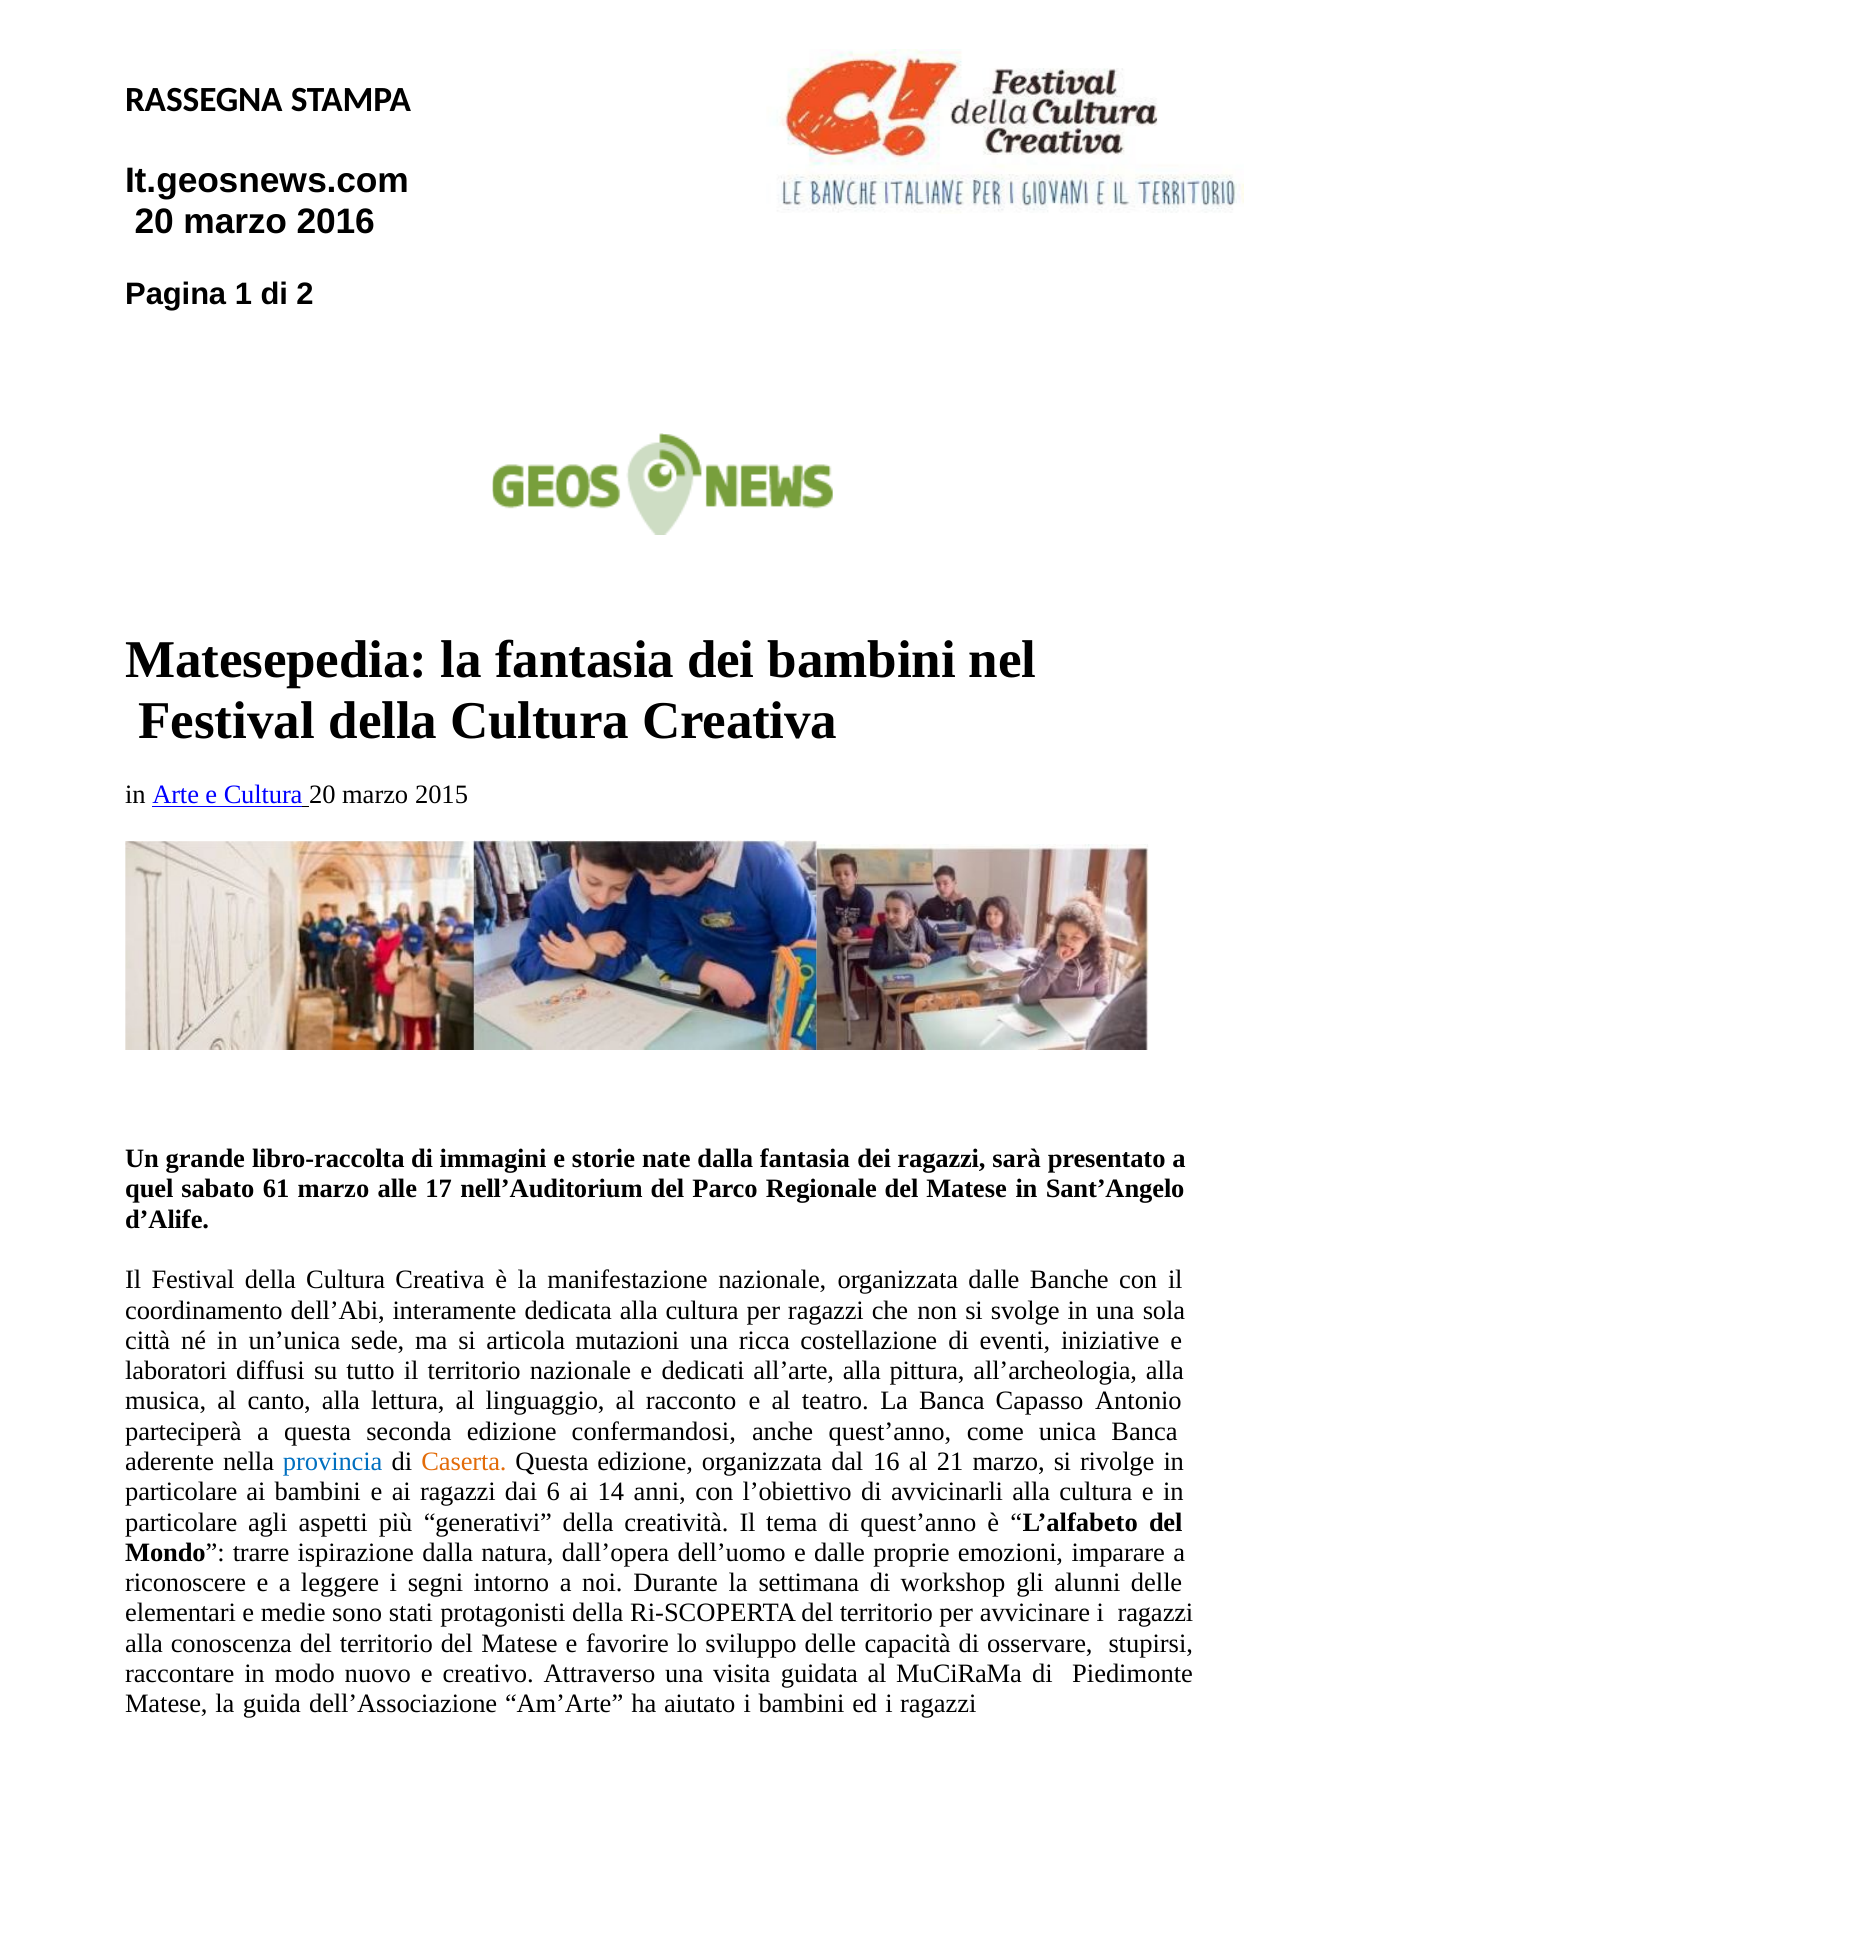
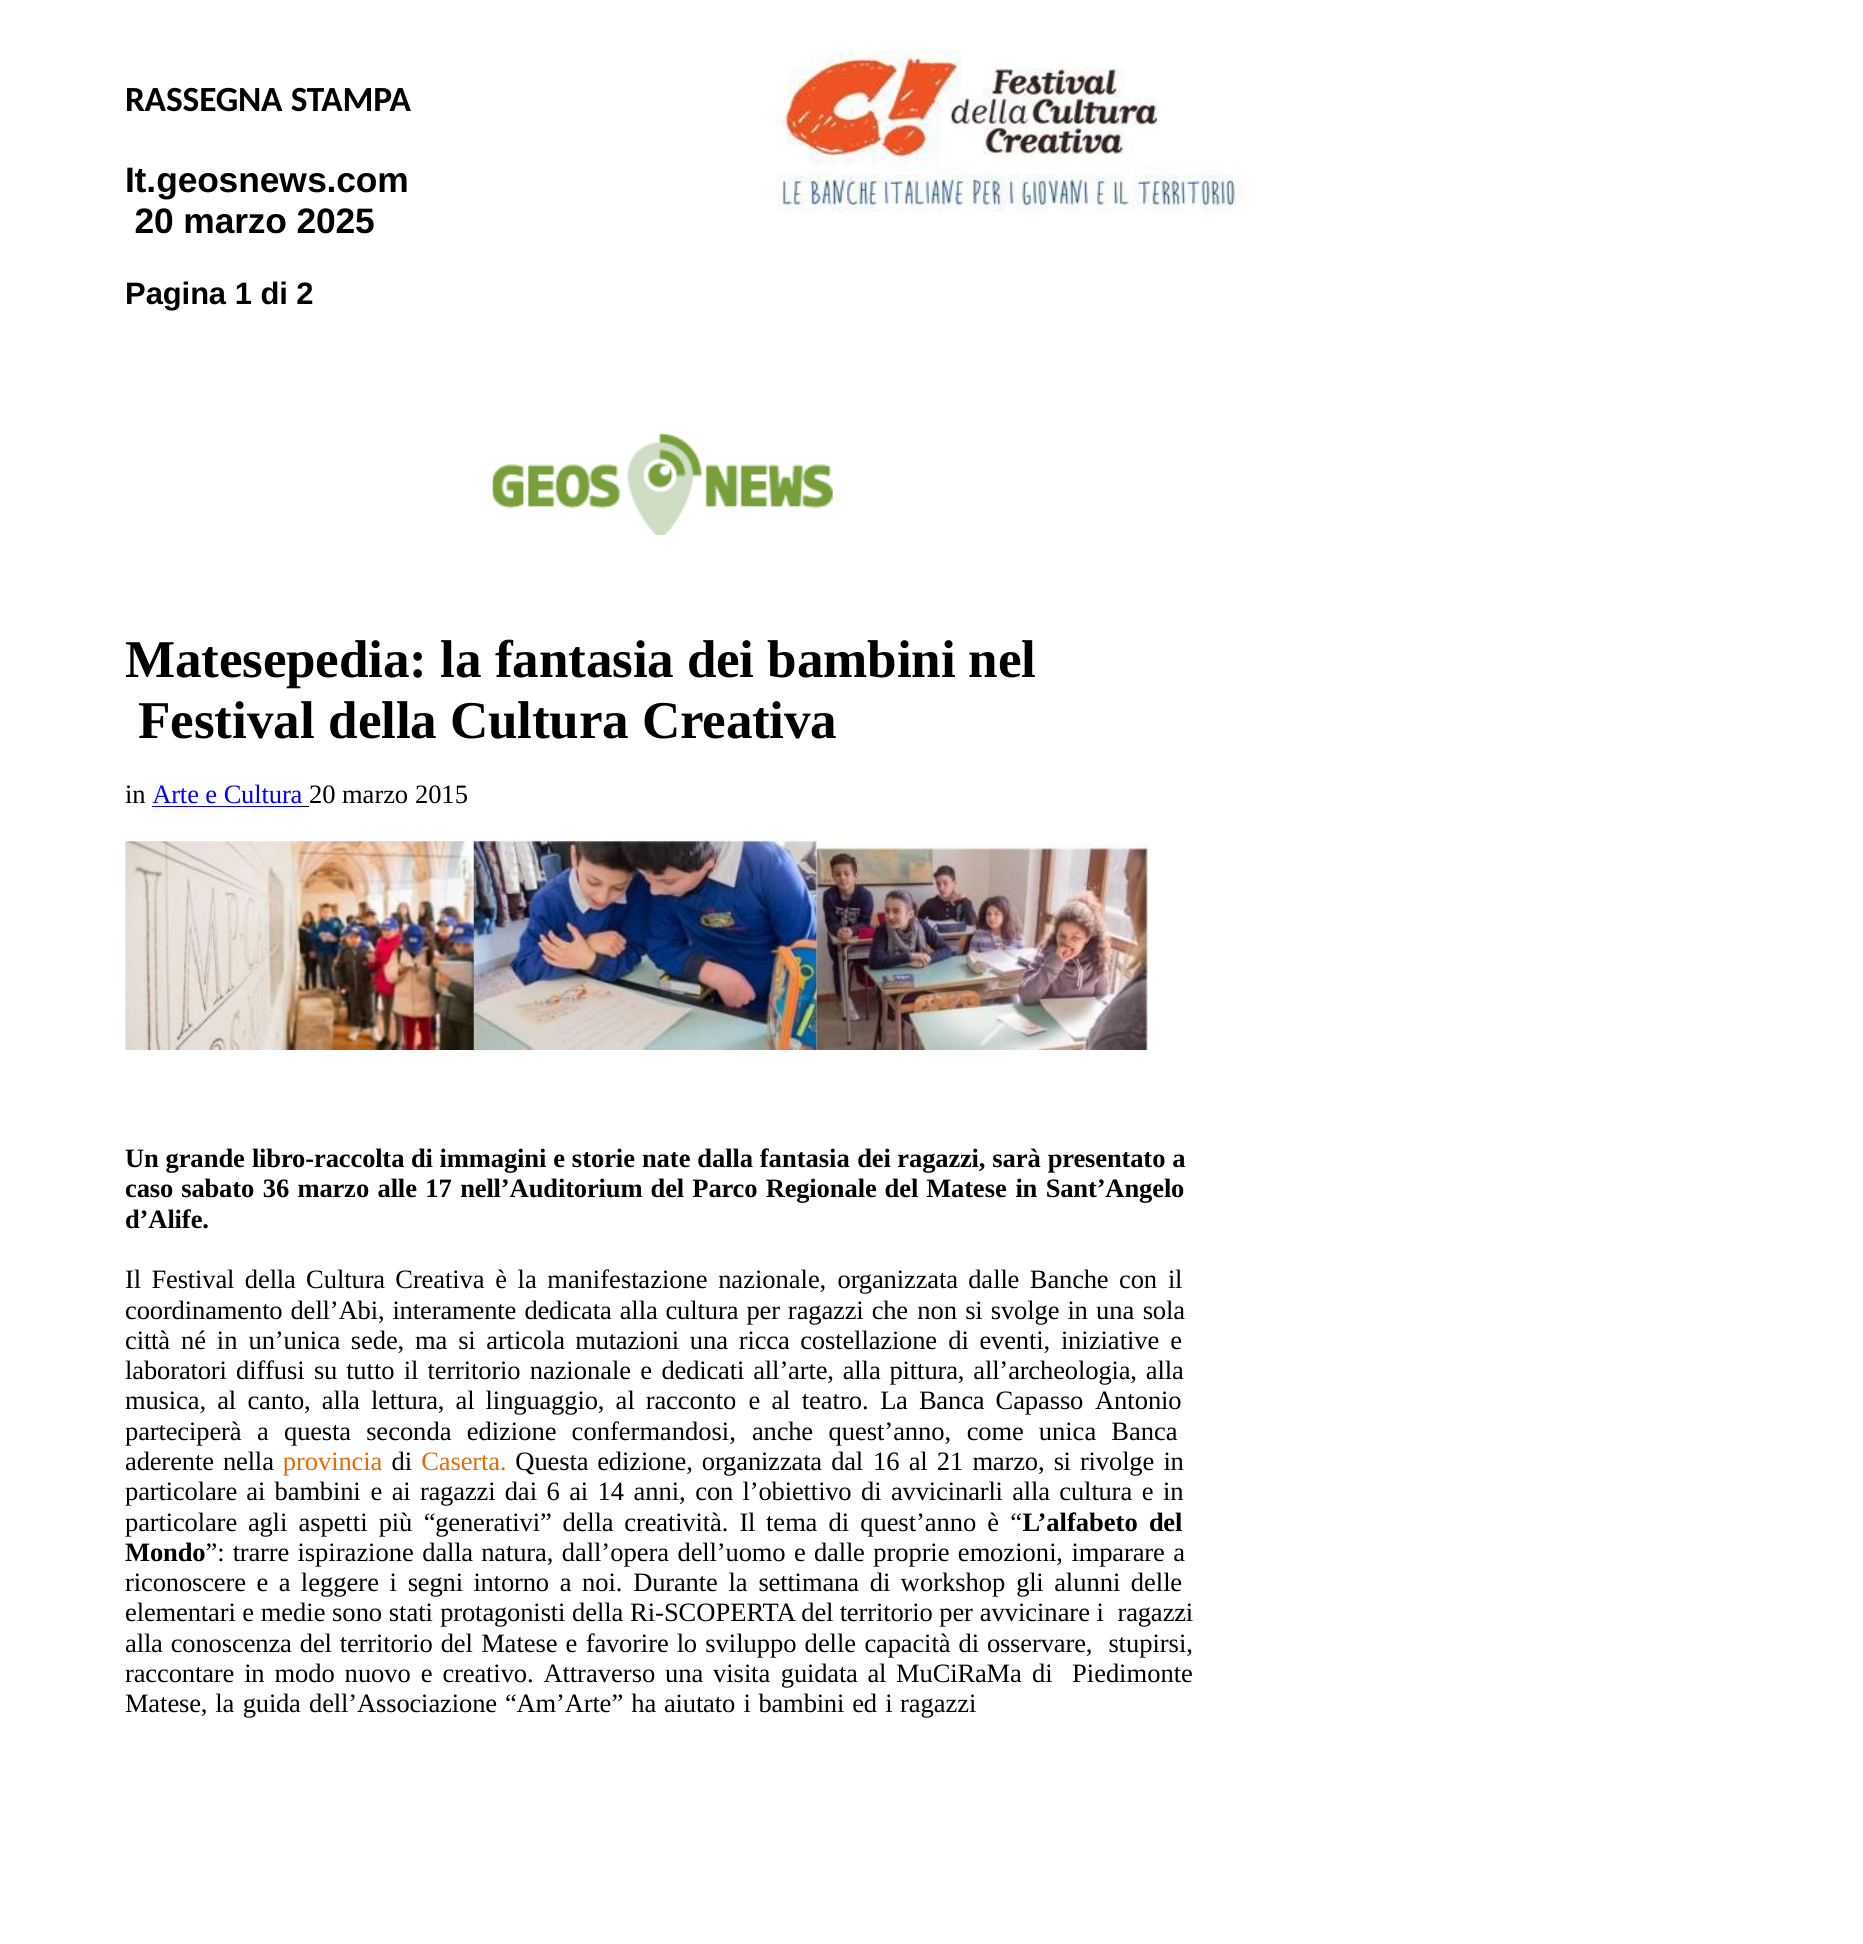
2016: 2016 -> 2025 (336, 222)
quel: quel -> caso (149, 1190)
61: 61 -> 36 (276, 1190)
provincia colour: blue -> orange (333, 1462)
